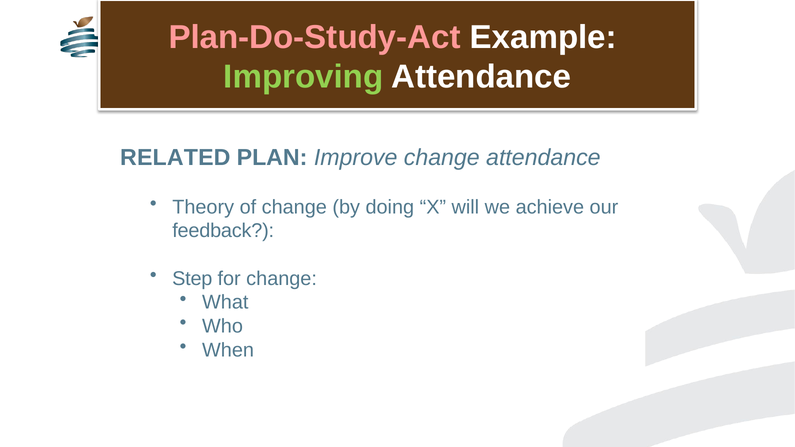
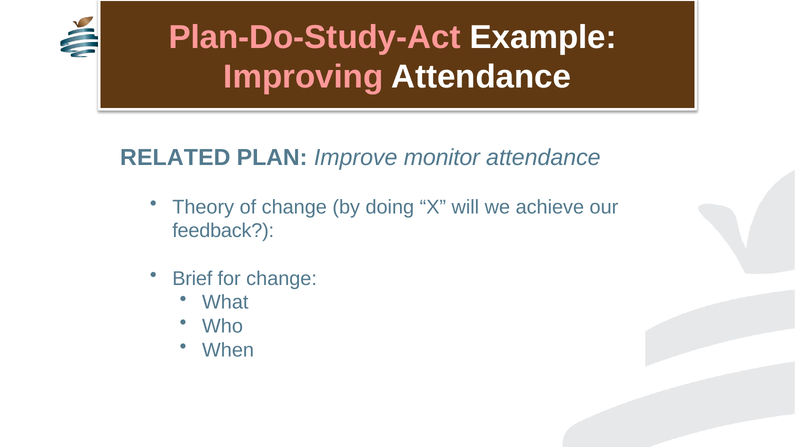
Improving colour: light green -> pink (303, 77)
Improve change: change -> monitor (442, 158)
Step: Step -> Brief (192, 279)
